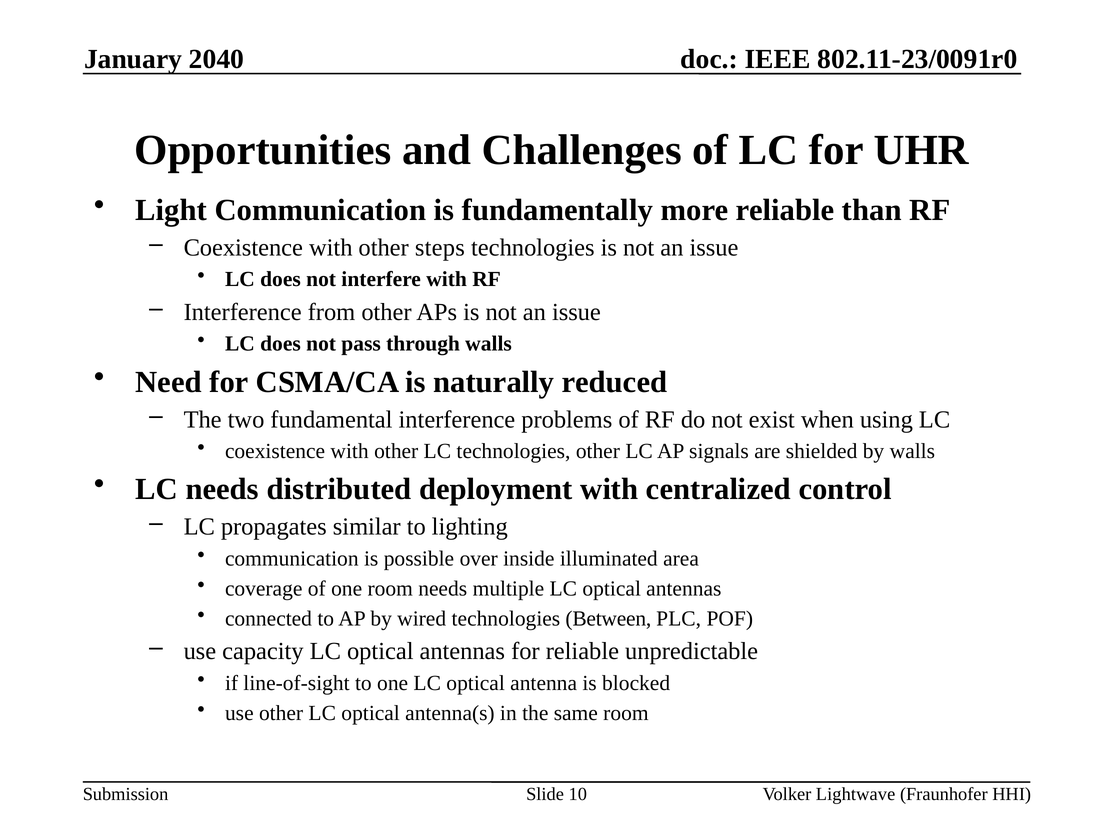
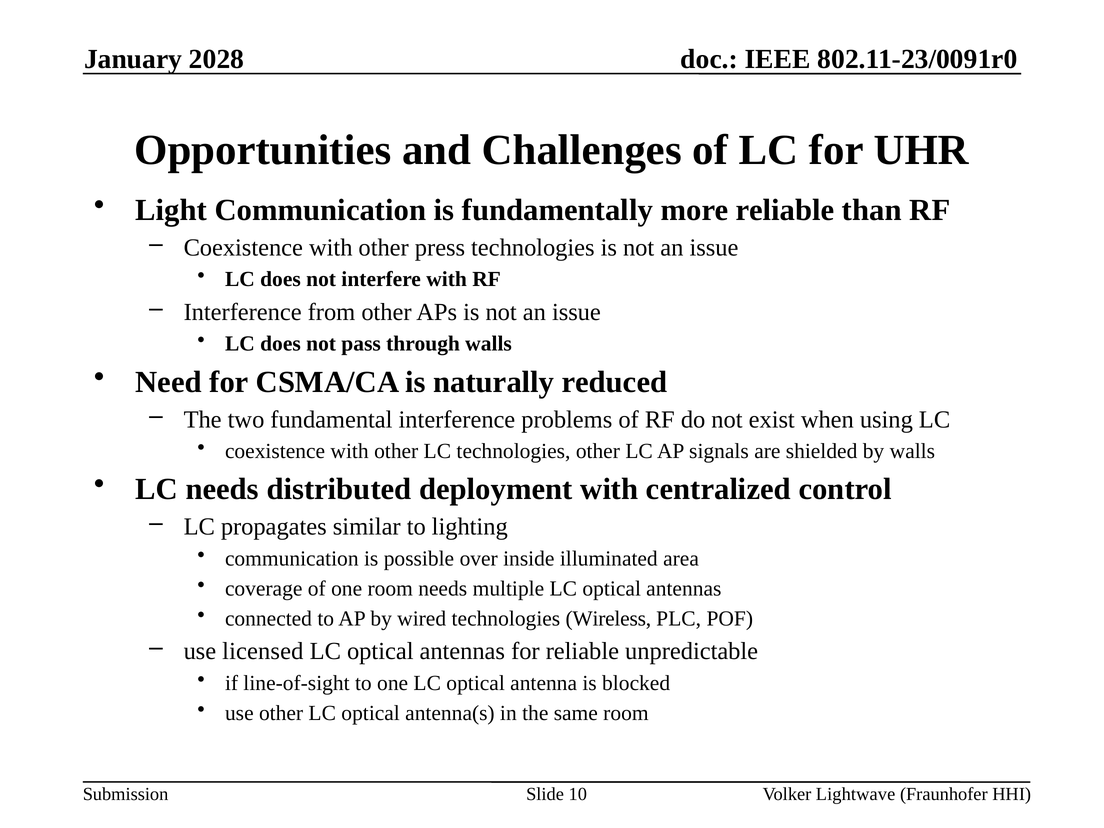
2040: 2040 -> 2028 (217, 59)
steps: steps -> press (440, 248)
Between: Between -> Wireless (608, 619)
capacity: capacity -> licensed (263, 651)
